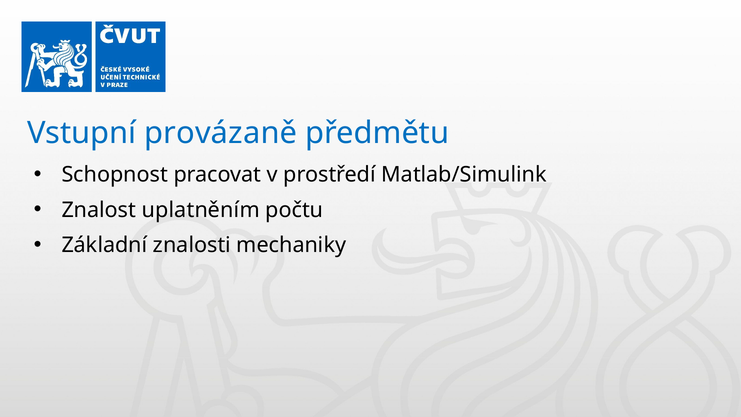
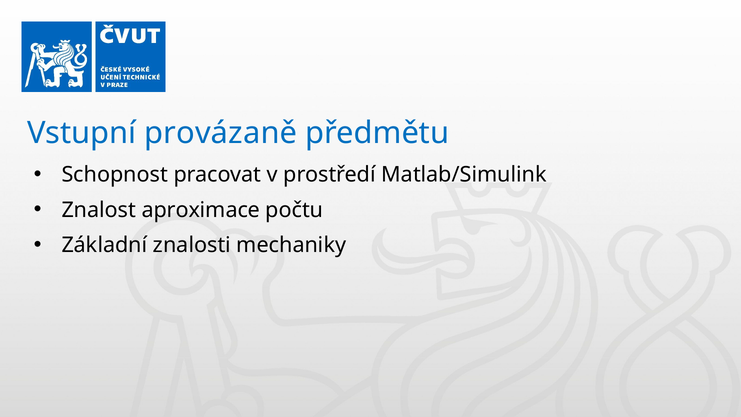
uplatněním: uplatněním -> aproximace (201, 210)
